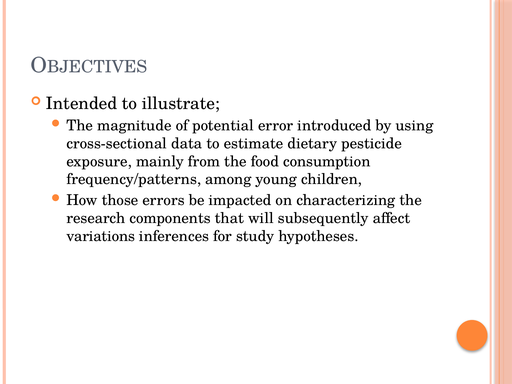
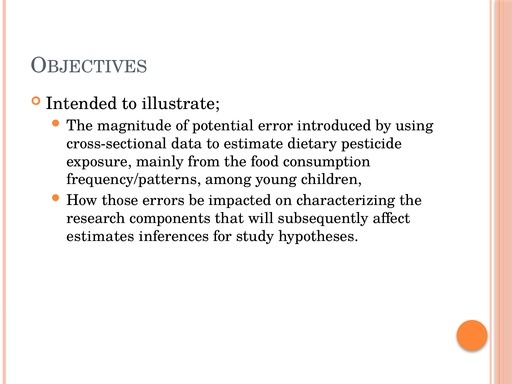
variations: variations -> estimates (101, 236)
